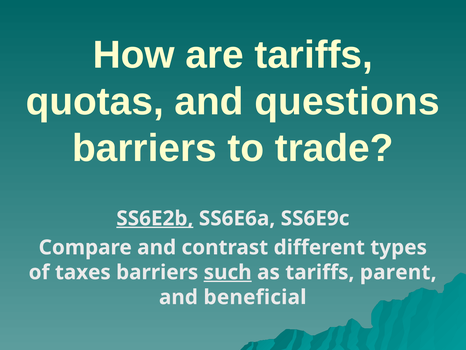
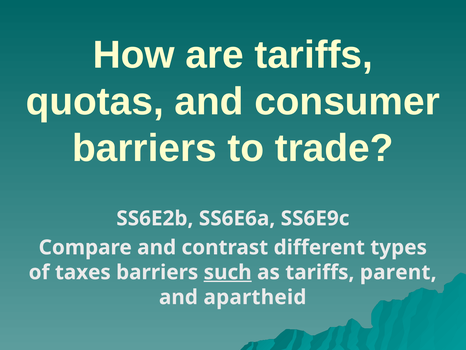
questions: questions -> consumer (347, 101)
SS6E2b underline: present -> none (155, 218)
beneficial: beneficial -> apartheid (255, 297)
